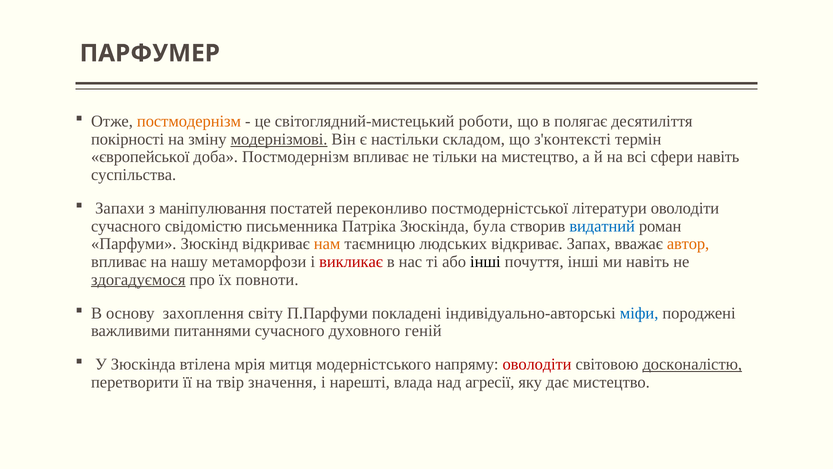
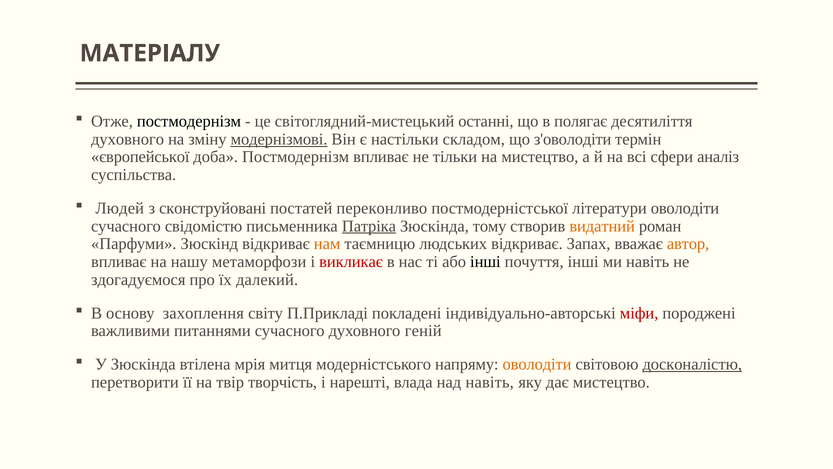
ПАРФУМЕР: ПАРФУМЕР -> МАТЕРІАЛУ (150, 53)
постмодернізм colour: orange -> black (189, 121)
роботи: роботи -> останні (486, 121)
покірності: покірності -> духовного (128, 139)
з'контексті: з'контексті -> з'оволодіти (573, 139)
сфери навіть: навіть -> аналіз (718, 157)
Запахи: Запахи -> Людей (120, 208)
маніпулювання: маніпулювання -> сконструйовані (213, 208)
Патріка underline: none -> present (369, 226)
була: була -> тому (490, 226)
видатний colour: blue -> orange (602, 226)
здогадуємося underline: present -> none (138, 279)
повноти: повноти -> далекий (267, 279)
П.Парфуми: П.Парфуми -> П.Прикладі (328, 313)
міфи colour: blue -> red (639, 313)
оволодіти colour: red -> orange (537, 364)
значення: значення -> творчість (283, 382)
над агресії: агресії -> навіть (490, 382)
